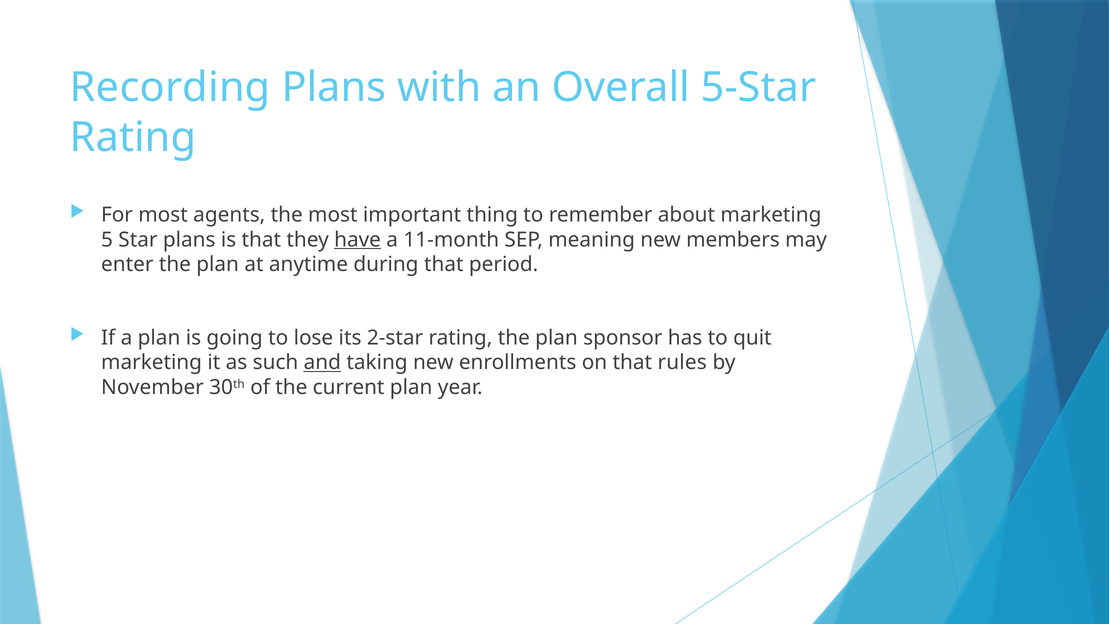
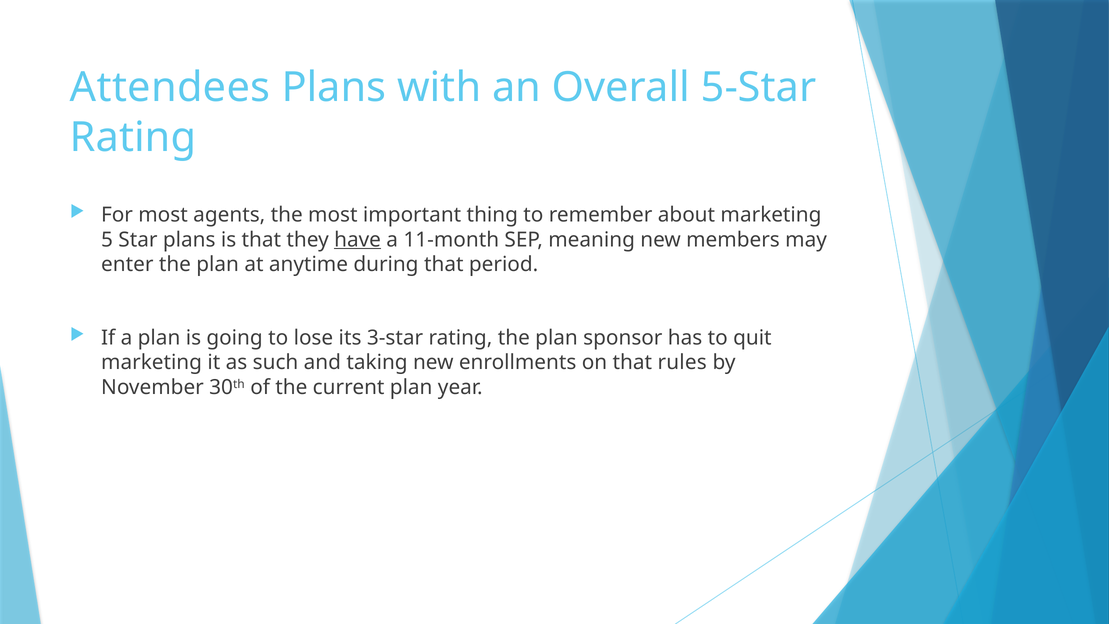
Recording: Recording -> Attendees (170, 87)
2-star: 2-star -> 3-star (395, 338)
and underline: present -> none (322, 363)
